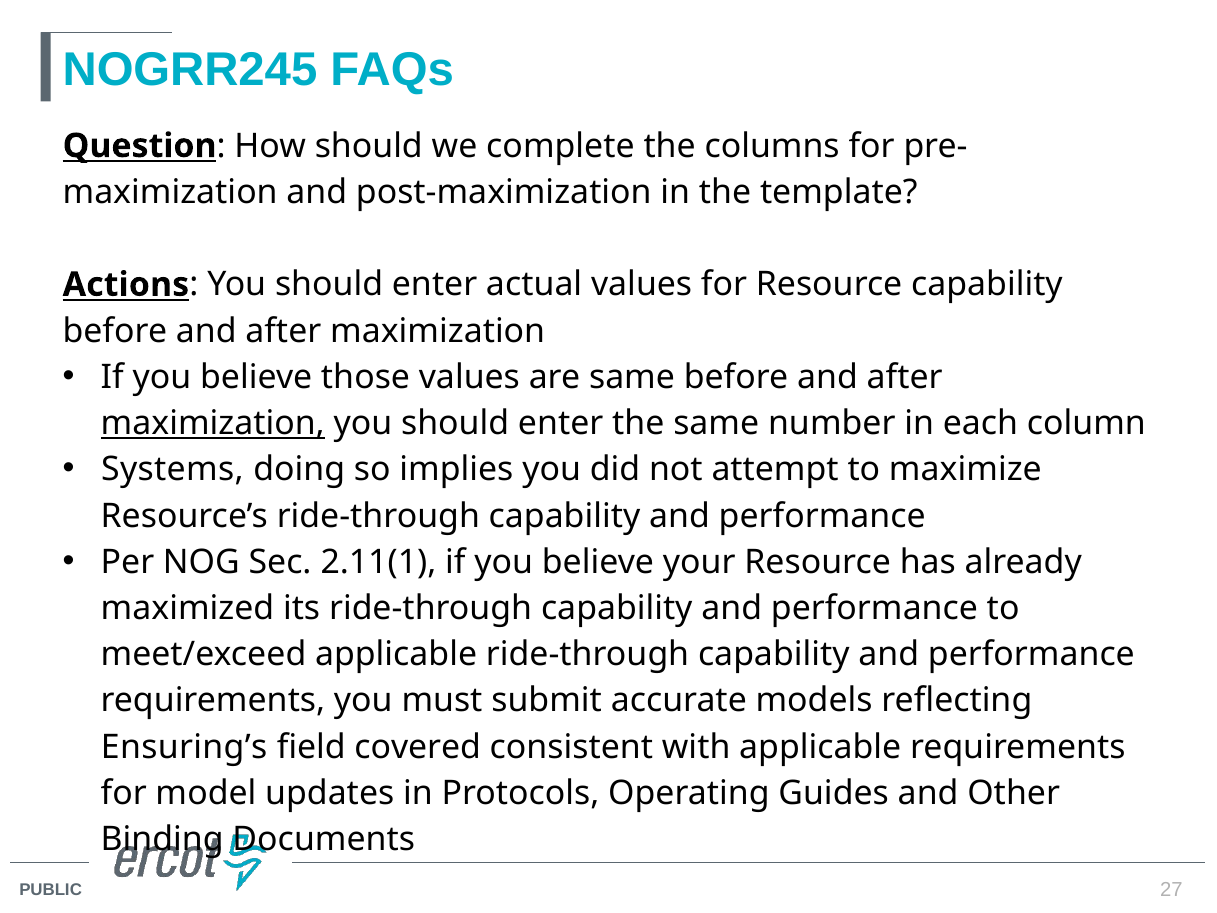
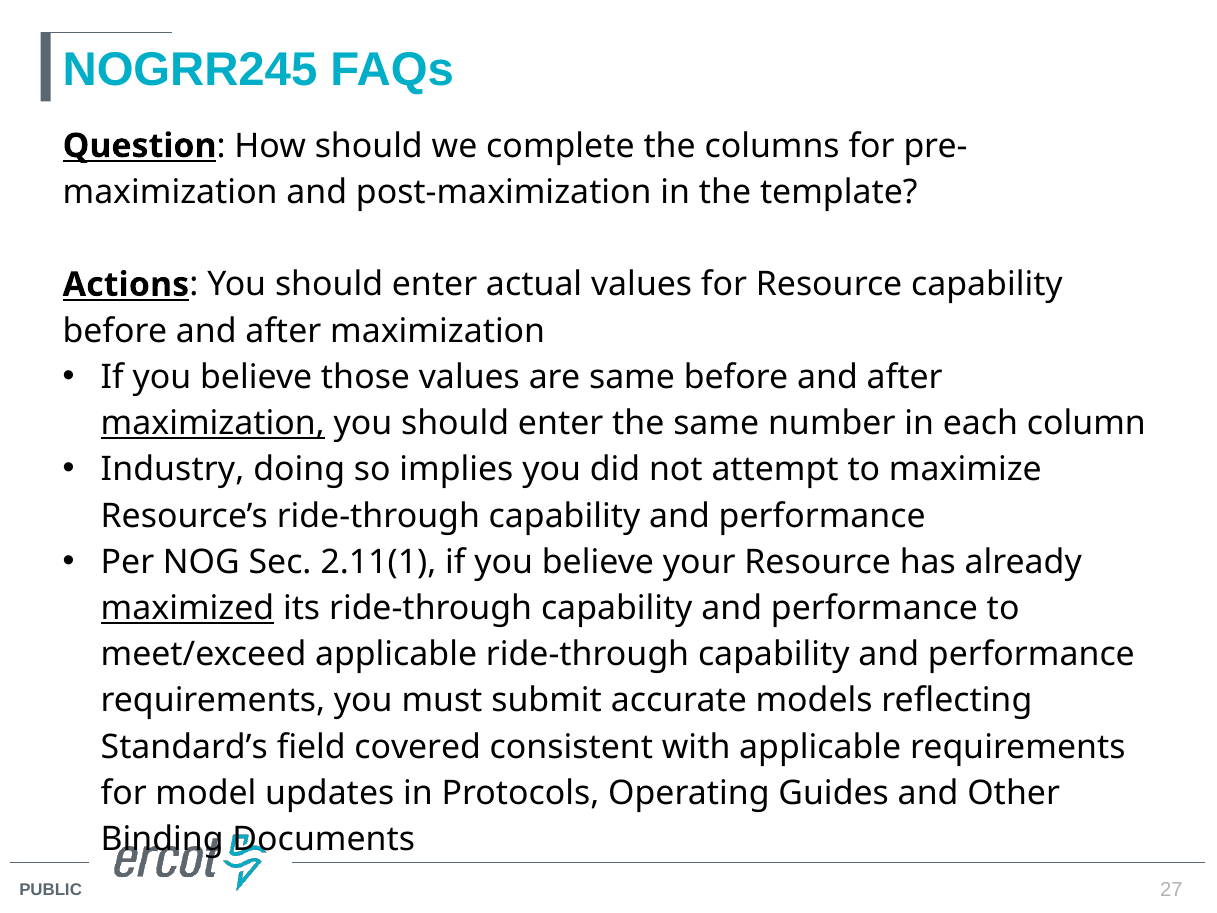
Systems: Systems -> Industry (173, 469)
maximized underline: none -> present (187, 608)
Ensuring’s: Ensuring’s -> Standard’s (184, 747)
